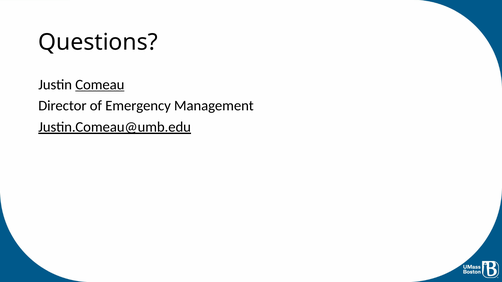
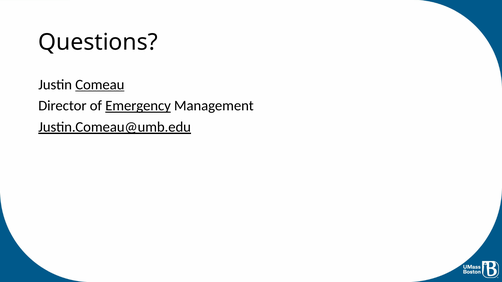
Emergency underline: none -> present (138, 106)
